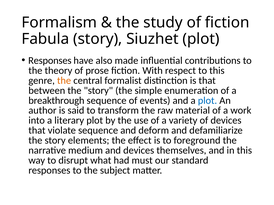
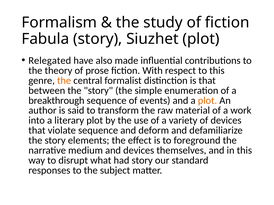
Responses: Responses -> Relegated (50, 61)
plot colour: blue -> orange (207, 101)
had must: must -> story (142, 161)
